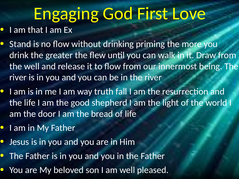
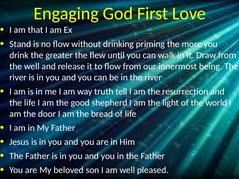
fall: fall -> tell (121, 92)
